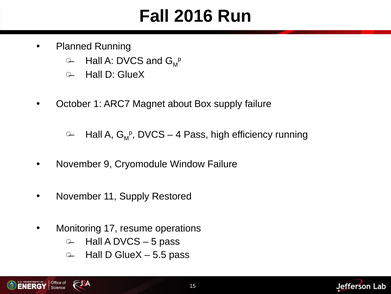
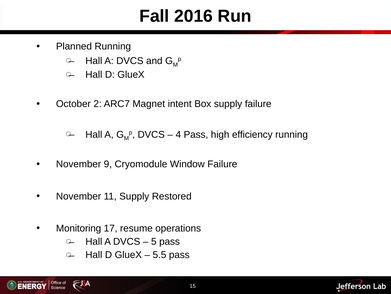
1: 1 -> 2 (98, 104)
about: about -> intent (180, 104)
